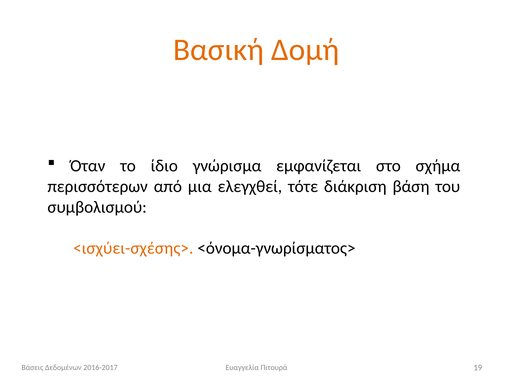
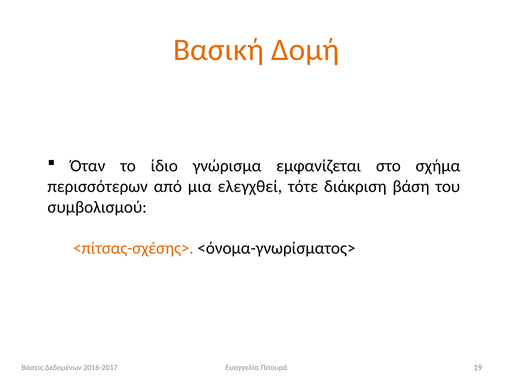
<ισχύει-σχέσης>: <ισχύει-σχέσης> -> <πίτσας-σχέσης> (133, 248)
